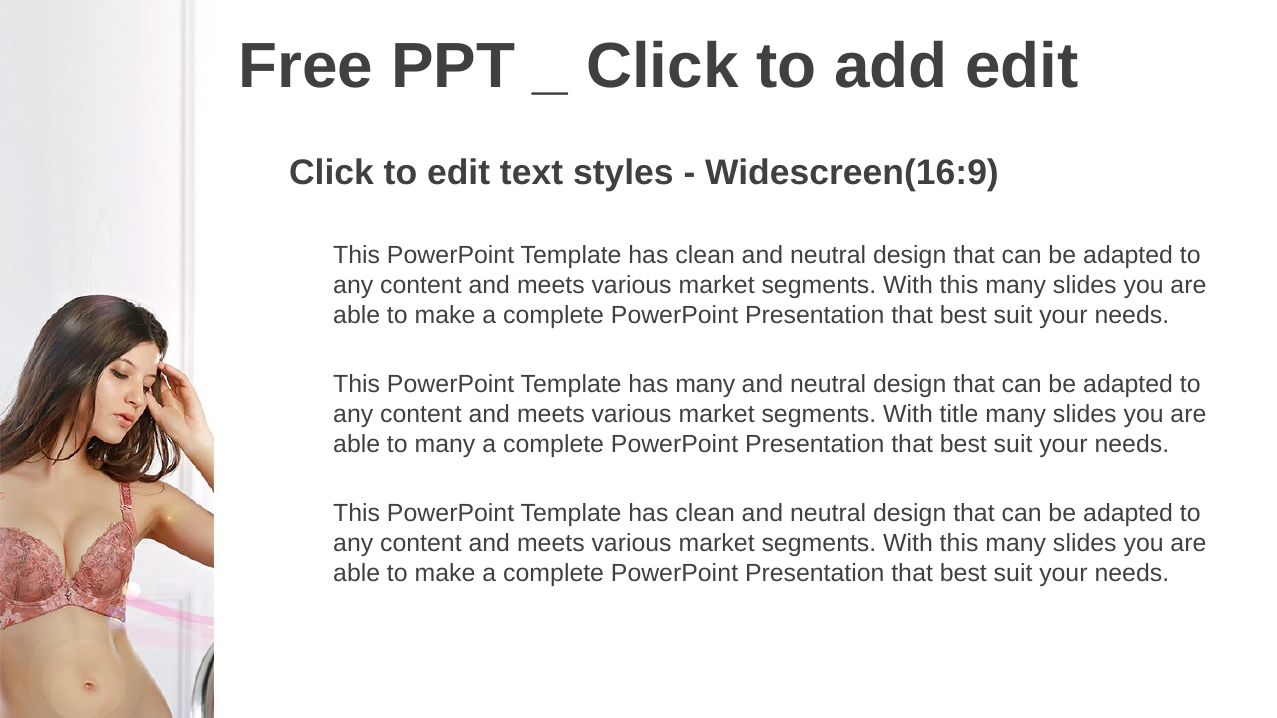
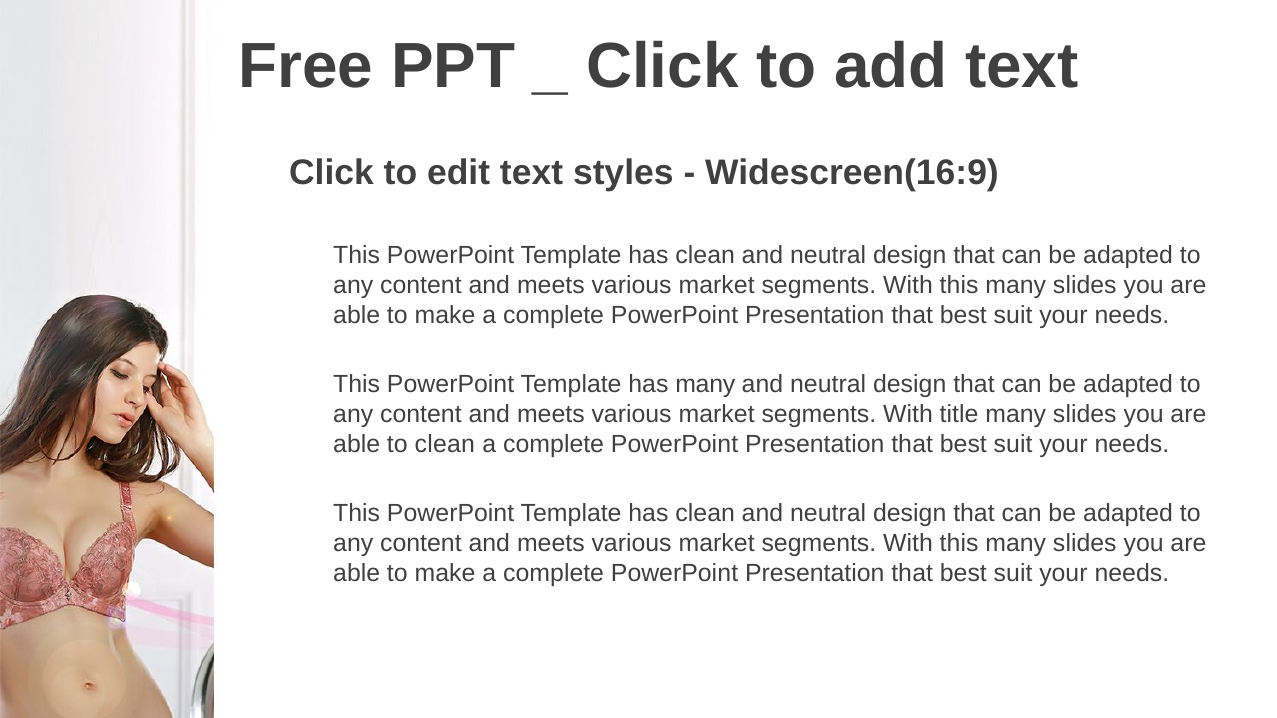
add edit: edit -> text (1022, 66)
to many: many -> clean (445, 444)
